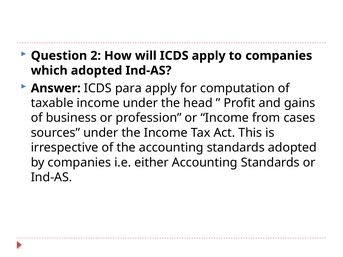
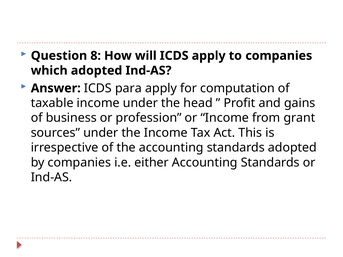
2: 2 -> 8 (96, 56)
cases: cases -> grant (299, 118)
